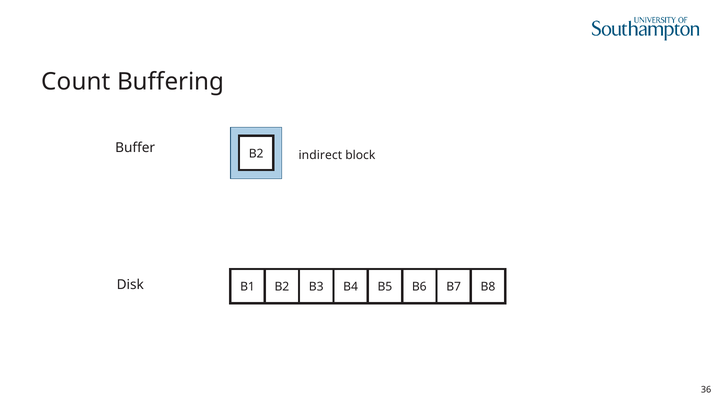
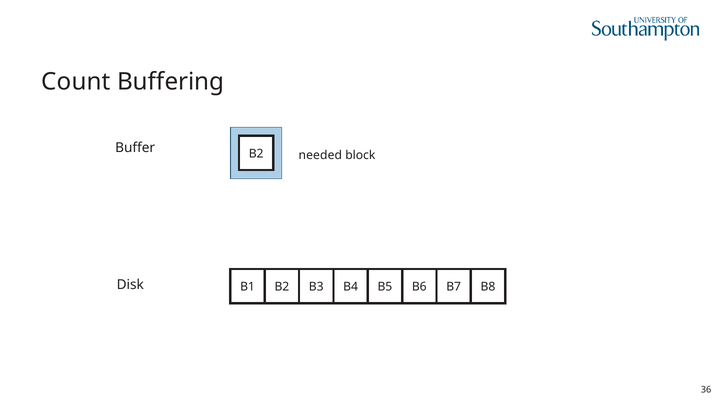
indirect: indirect -> needed (320, 155)
